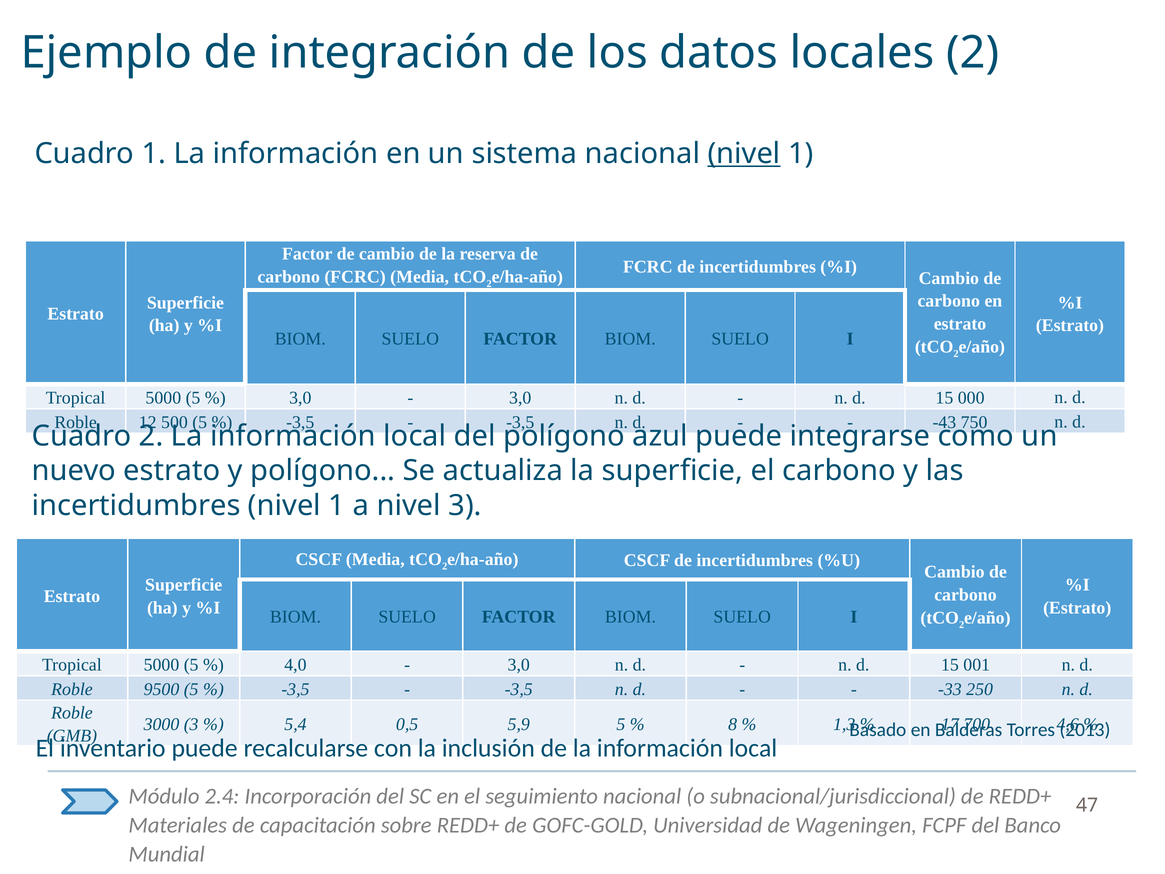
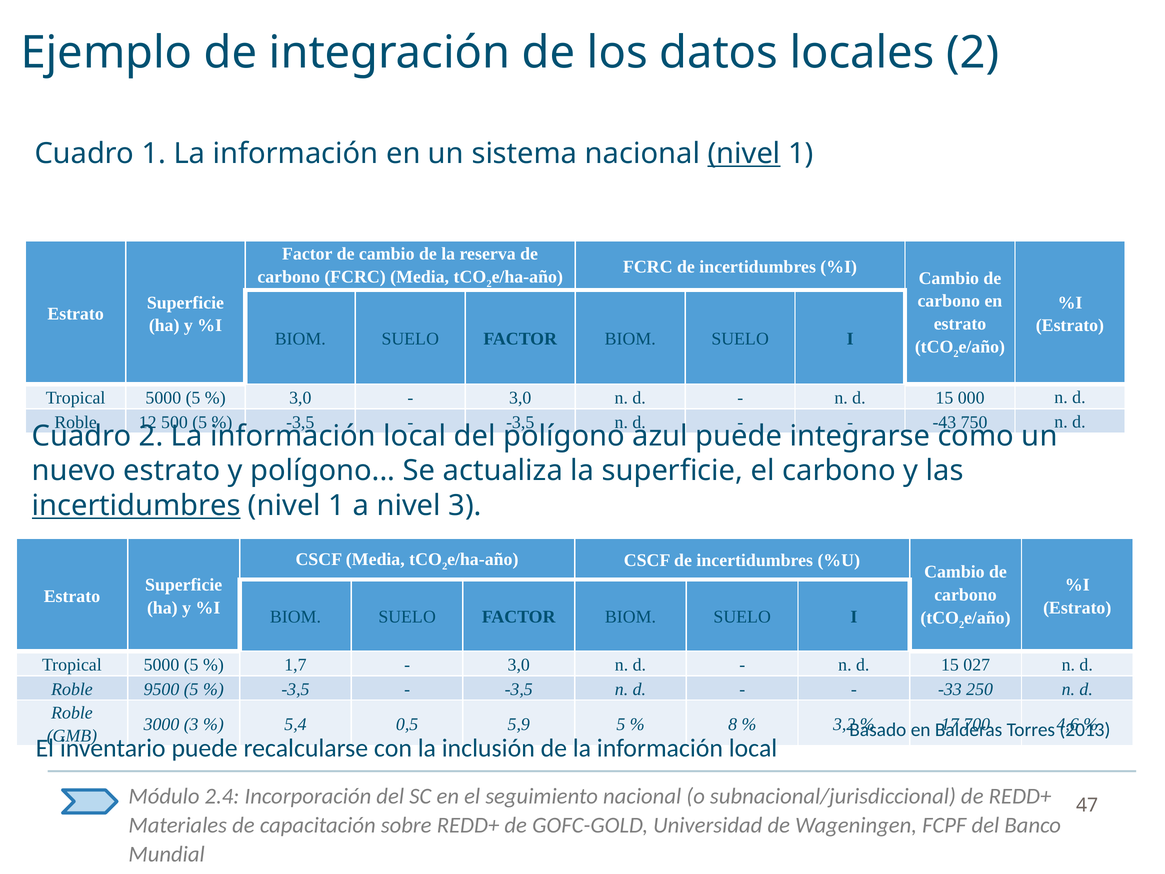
incertidumbres underline: none -> present (136, 506)
4,0: 4,0 -> 1,7 (295, 665)
001: 001 -> 027 (977, 665)
1,3: 1,3 -> 3,2 (844, 724)
